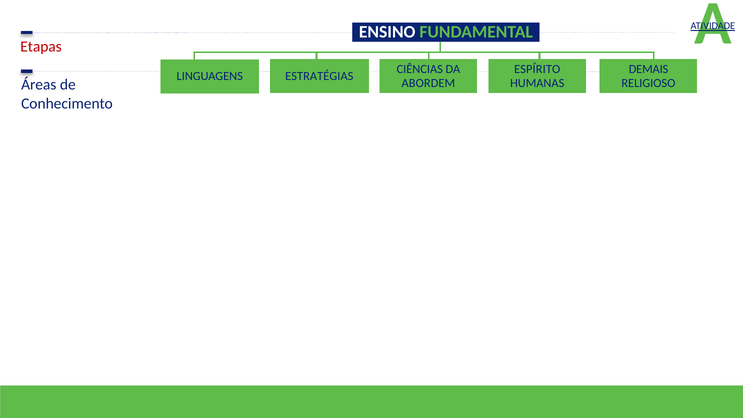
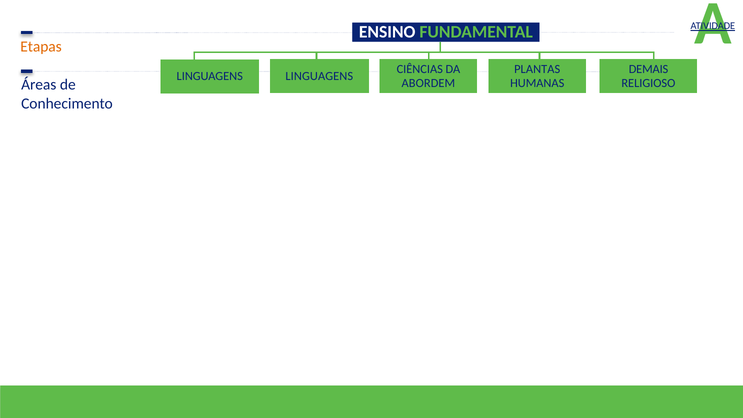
Etapas colour: red -> orange (41, 47)
ESPÍRITO: ESPÍRITO -> PLANTAS (537, 69)
LINGUAGENS ESTRATÉGIAS: ESTRATÉGIAS -> LINGUAGENS (319, 76)
